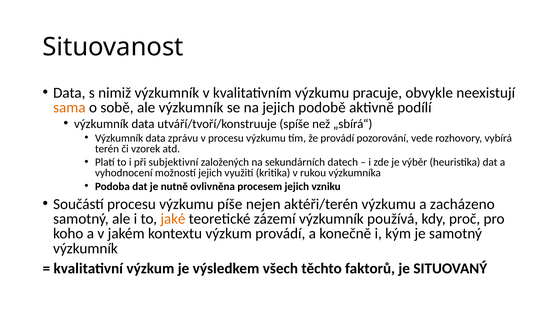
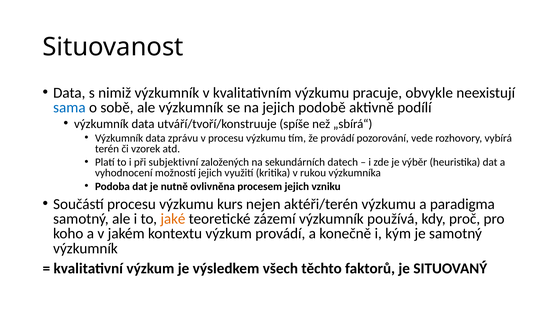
sama colour: orange -> blue (69, 107)
píše: píše -> kurs (230, 204)
zacházeno: zacházeno -> paradigma (462, 204)
